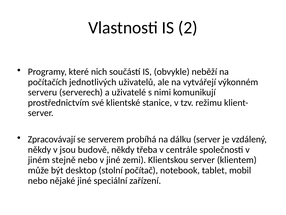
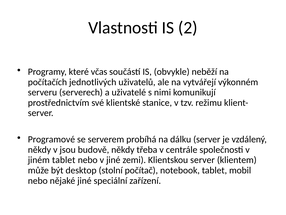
nich: nich -> včas (99, 72)
Zpracovávají: Zpracovávají -> Programové (51, 139)
jiném stejně: stejně -> tablet (64, 160)
